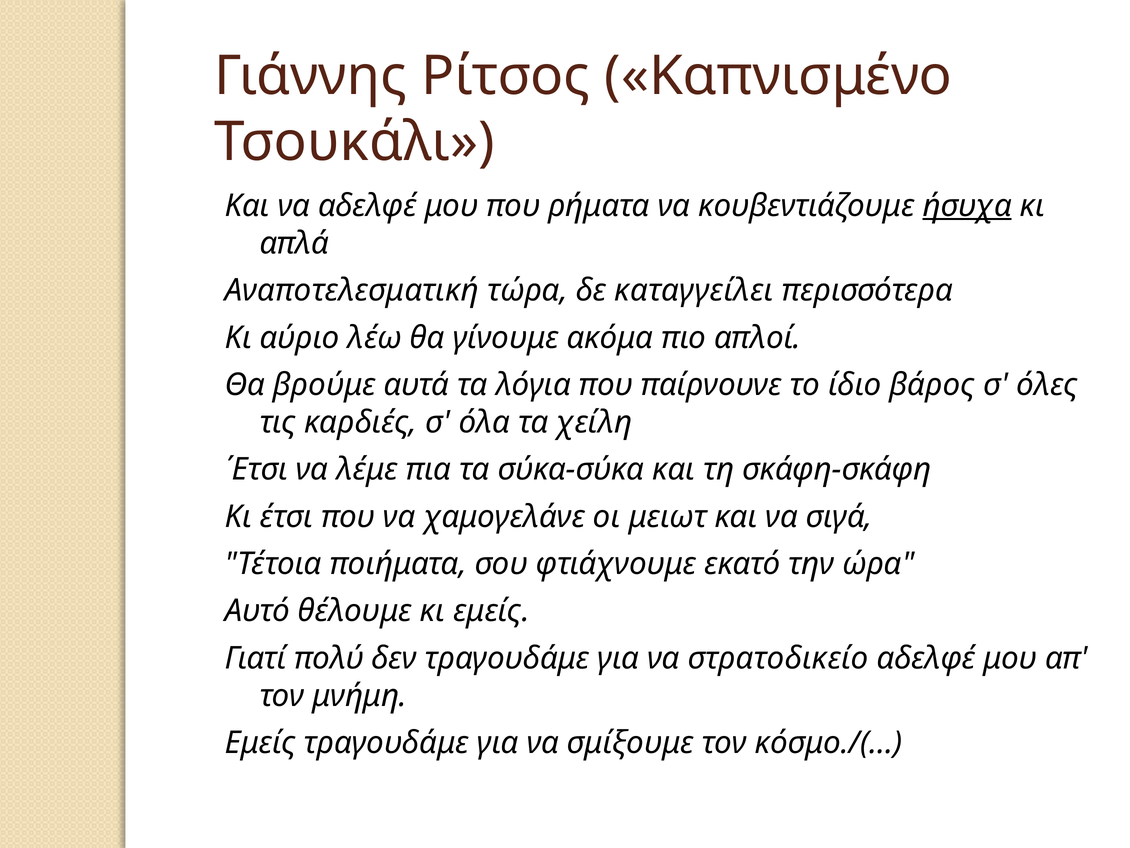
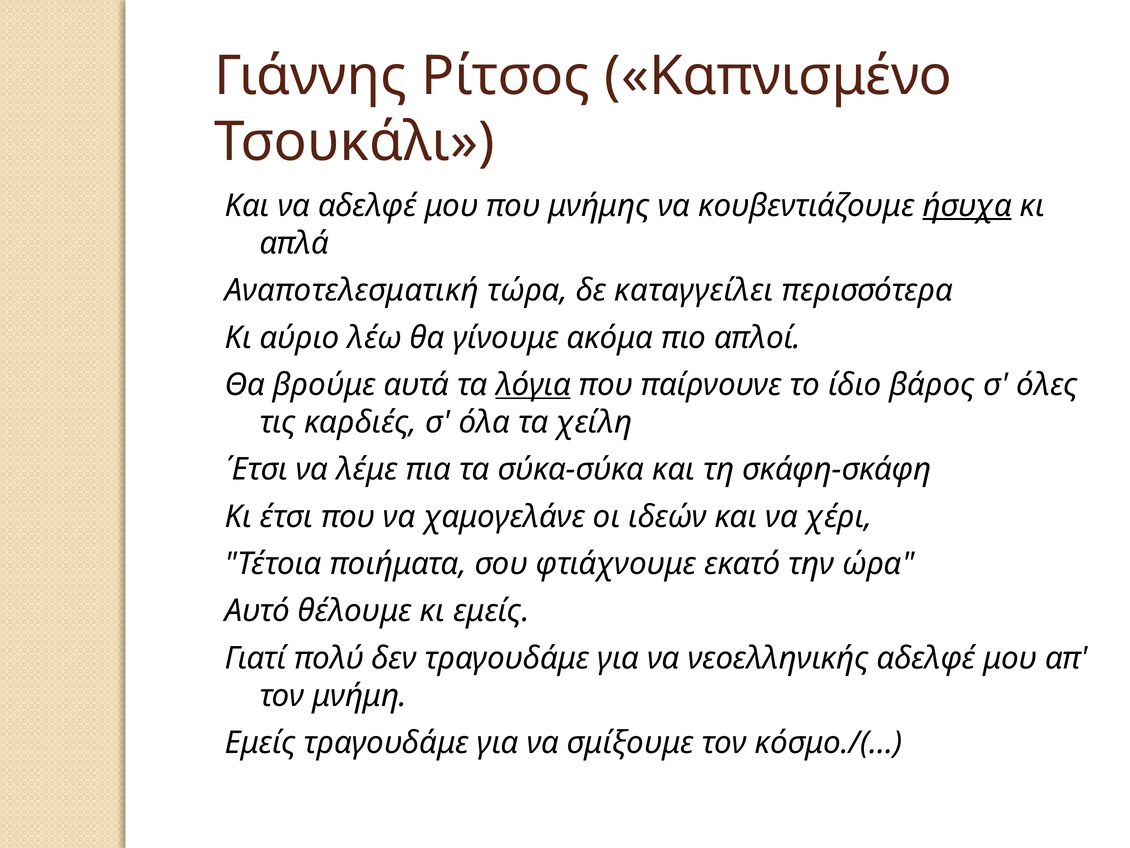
ρήματα: ρήματα -> μνήμης (599, 206)
λόγια underline: none -> present (533, 385)
μειωτ: μειωτ -> ιδεών (668, 516)
σιγά: σιγά -> χέρι (839, 516)
στρατοδικείο: στρατοδικείο -> νεοελληνικής (778, 658)
